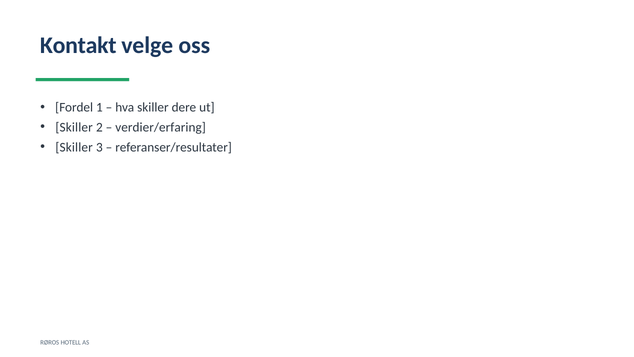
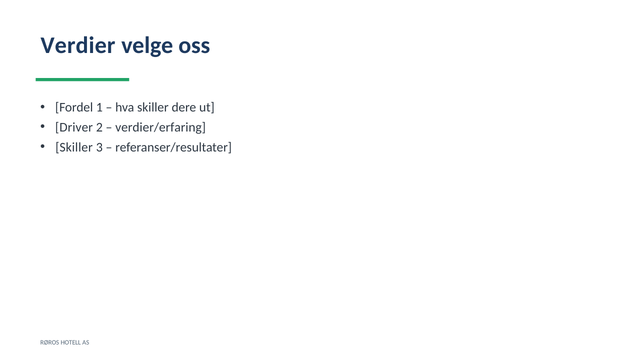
Kontakt: Kontakt -> Verdier (78, 45)
Skiller: Skiller -> Driver (74, 127)
